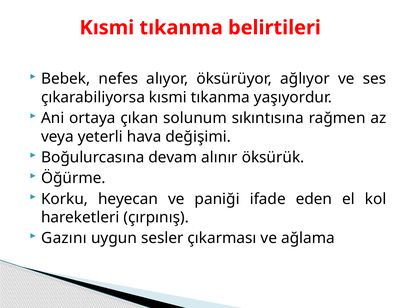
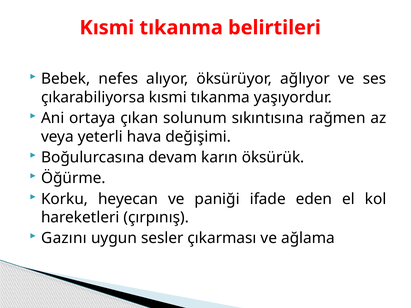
alınır: alınır -> karın (220, 158)
